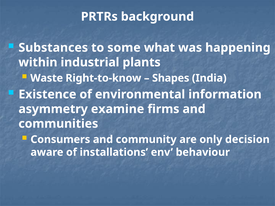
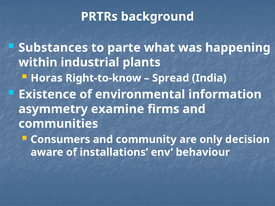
some: some -> parte (124, 48)
Waste: Waste -> Horas (47, 78)
Shapes: Shapes -> Spread (171, 78)
